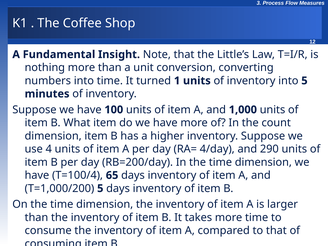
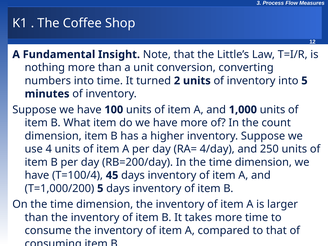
1: 1 -> 2 (177, 81)
290: 290 -> 250 (269, 149)
65: 65 -> 45 (112, 175)
